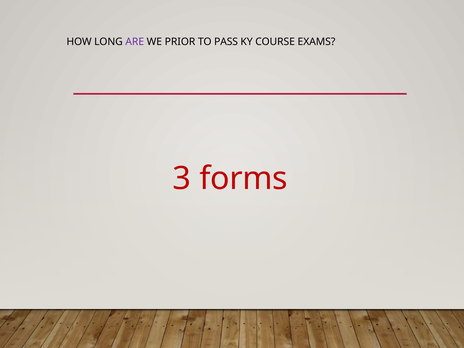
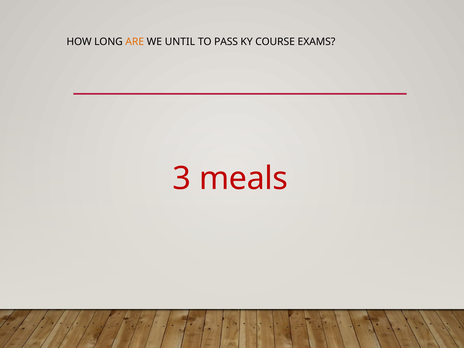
ARE colour: purple -> orange (135, 42)
PRIOR: PRIOR -> UNTIL (180, 42)
forms: forms -> meals (244, 179)
